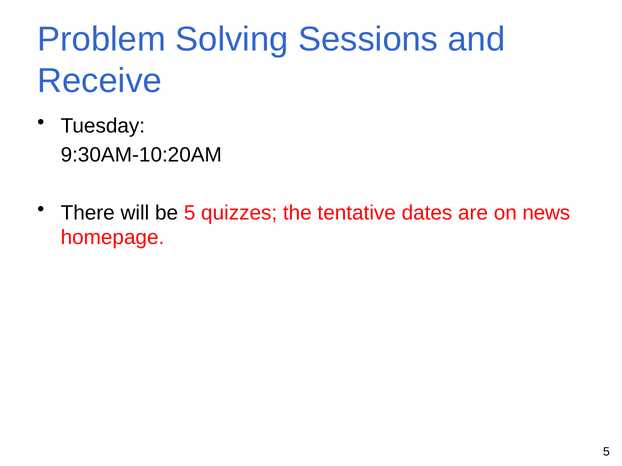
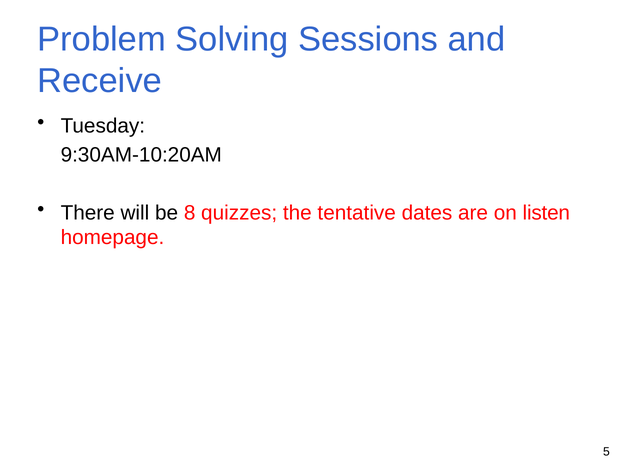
be 5: 5 -> 8 (190, 213)
news: news -> listen (546, 213)
